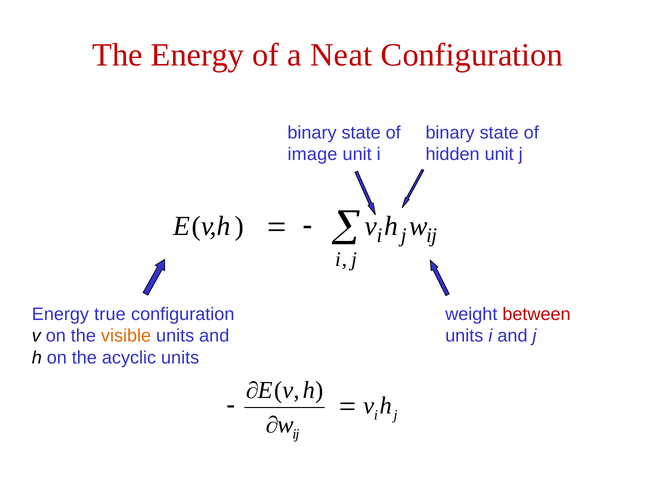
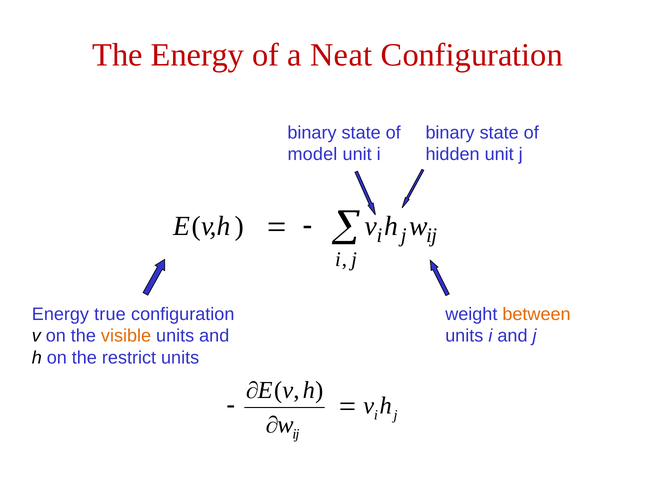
image: image -> model (312, 154)
between colour: red -> orange (537, 314)
acyclic: acyclic -> restrict (129, 357)
